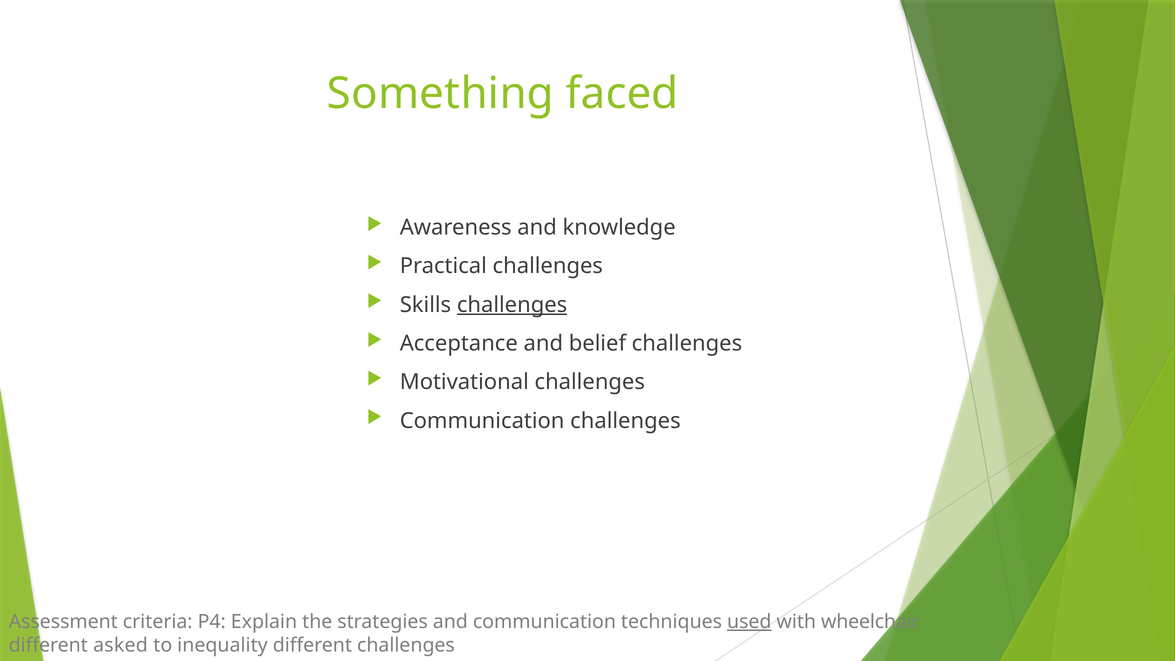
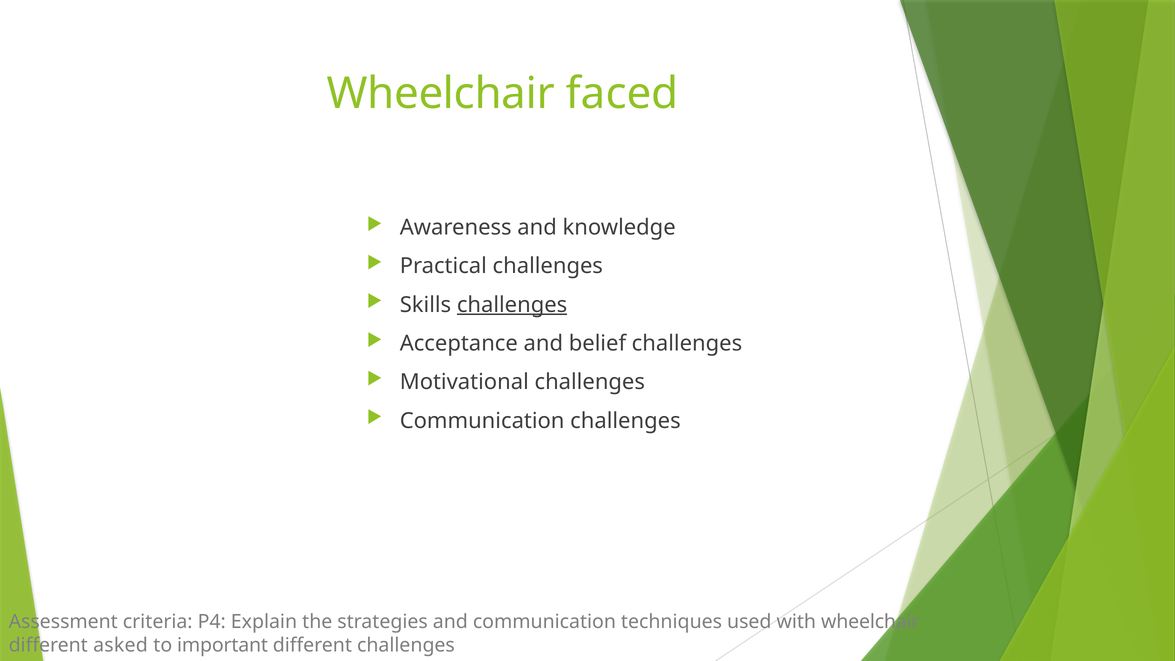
Something: Something -> Wheelchair (441, 94)
used underline: present -> none (749, 622)
inequality: inequality -> important (223, 645)
